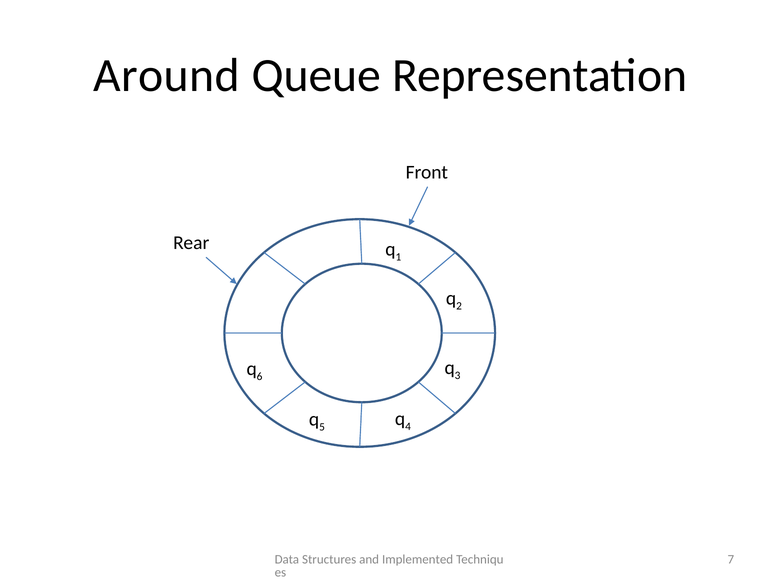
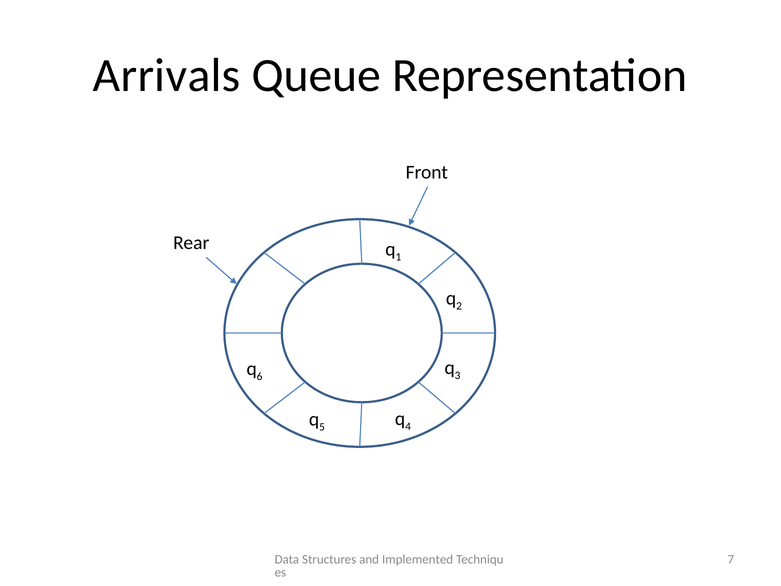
Around: Around -> Arrivals (167, 76)
